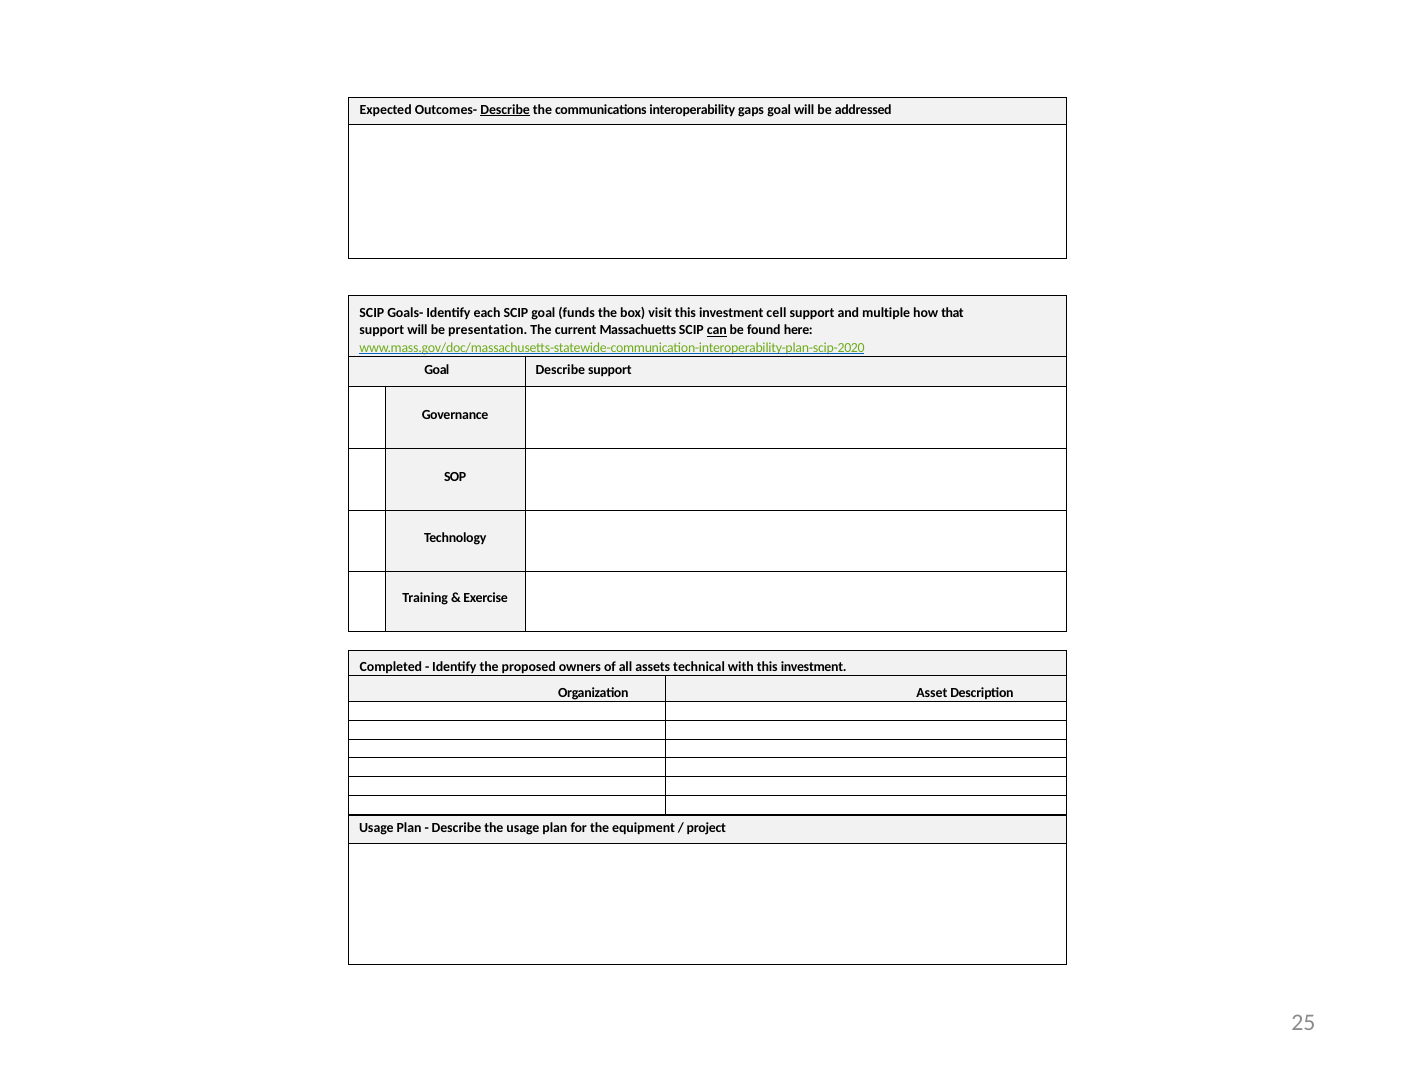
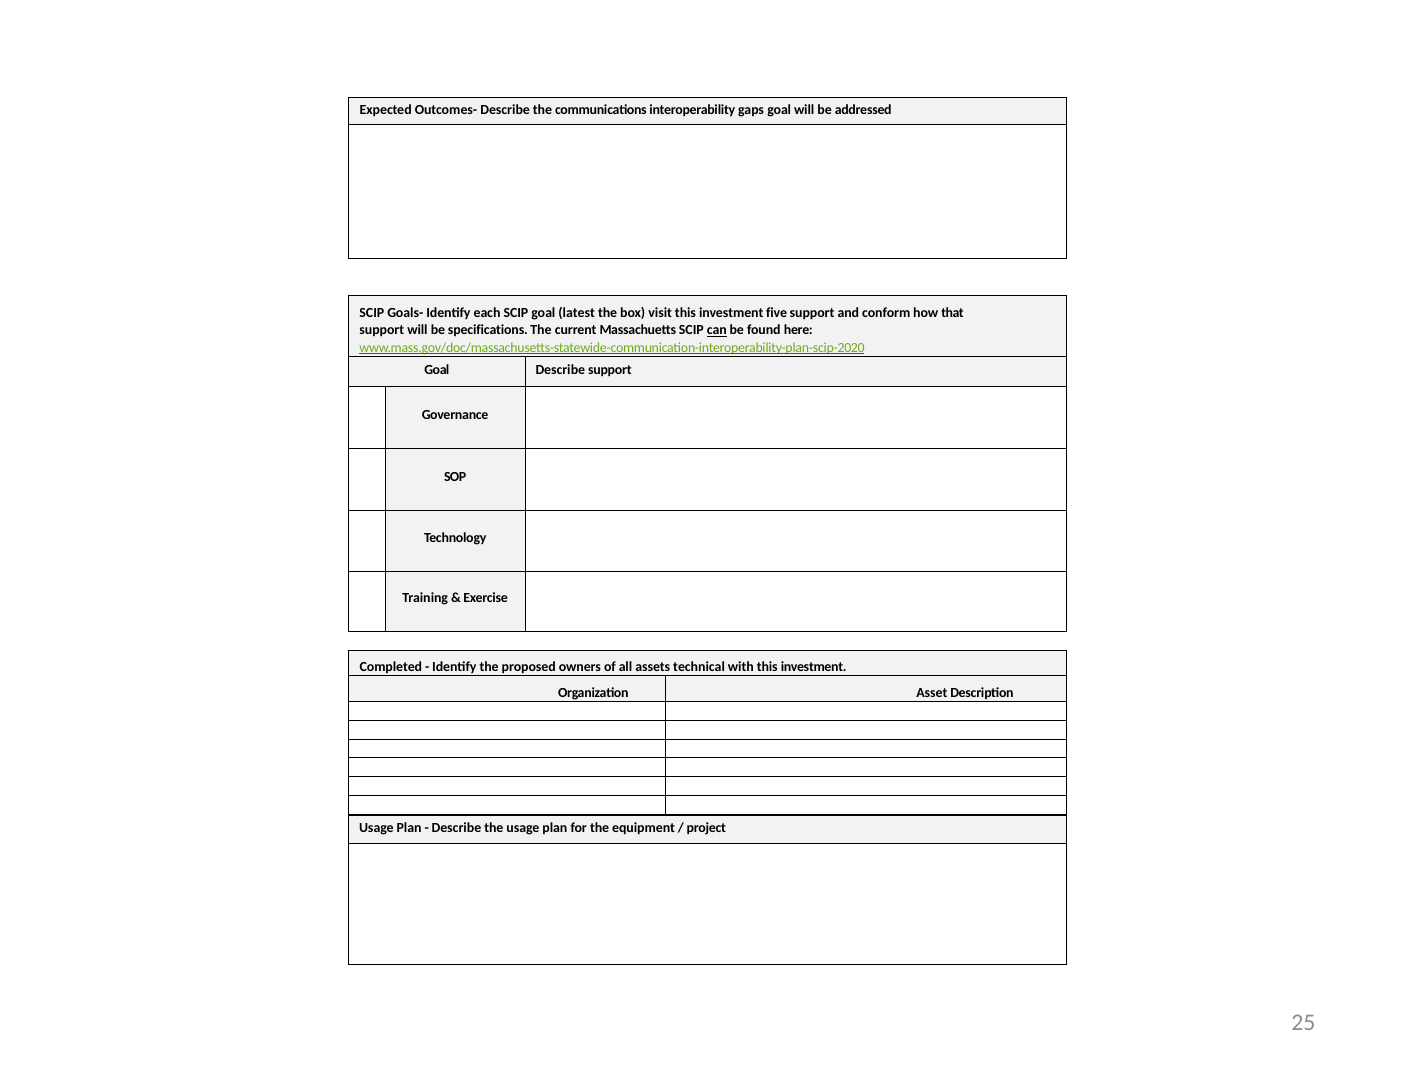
Describe underline: present -> none (505, 110)
funds: funds -> latest (577, 313)
cell: cell -> five (777, 313)
multiple: multiple -> conform (886, 313)
presentation: presentation -> specifications (488, 330)
